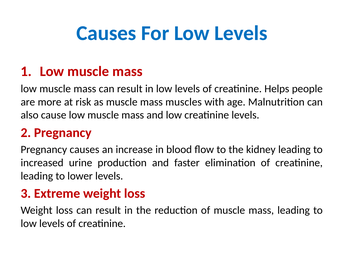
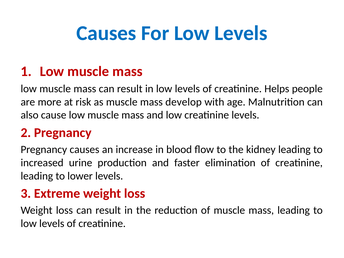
muscles: muscles -> develop (184, 102)
